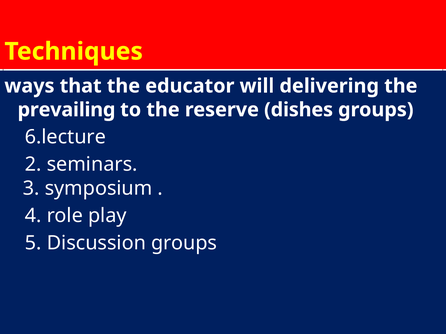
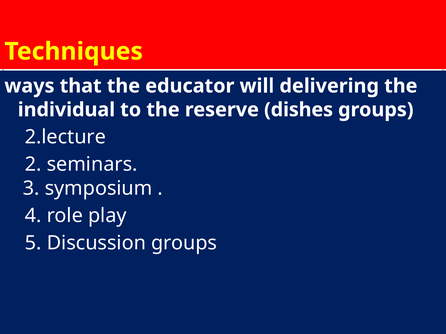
prevailing: prevailing -> individual (66, 110)
6.lecture: 6.lecture -> 2.lecture (65, 137)
